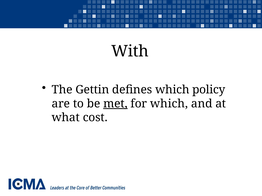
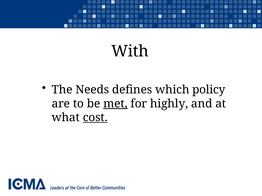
Gettin: Gettin -> Needs (92, 90)
for which: which -> highly (169, 104)
cost underline: none -> present (95, 118)
